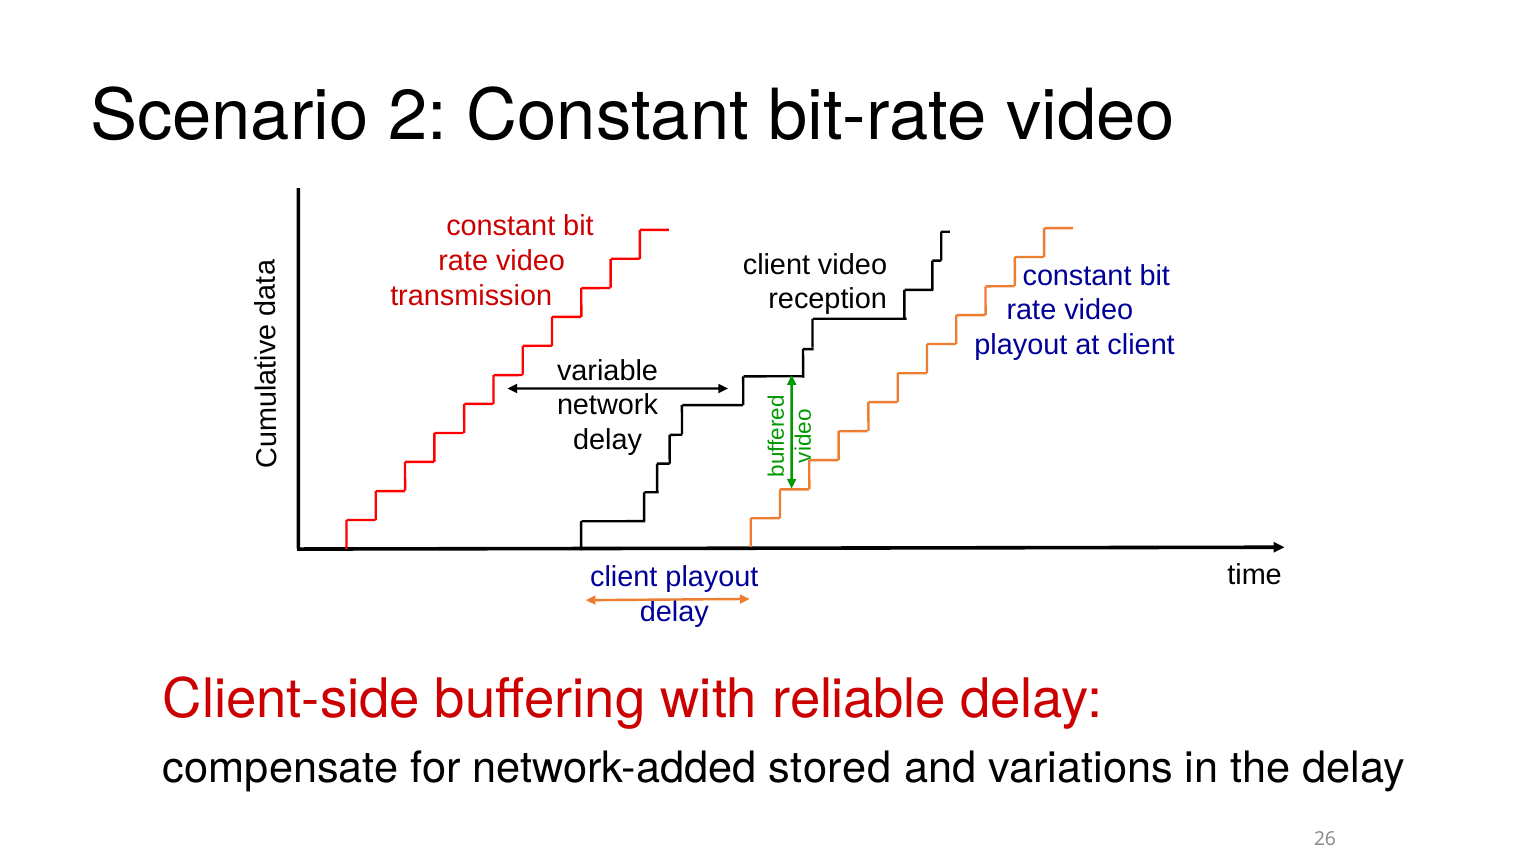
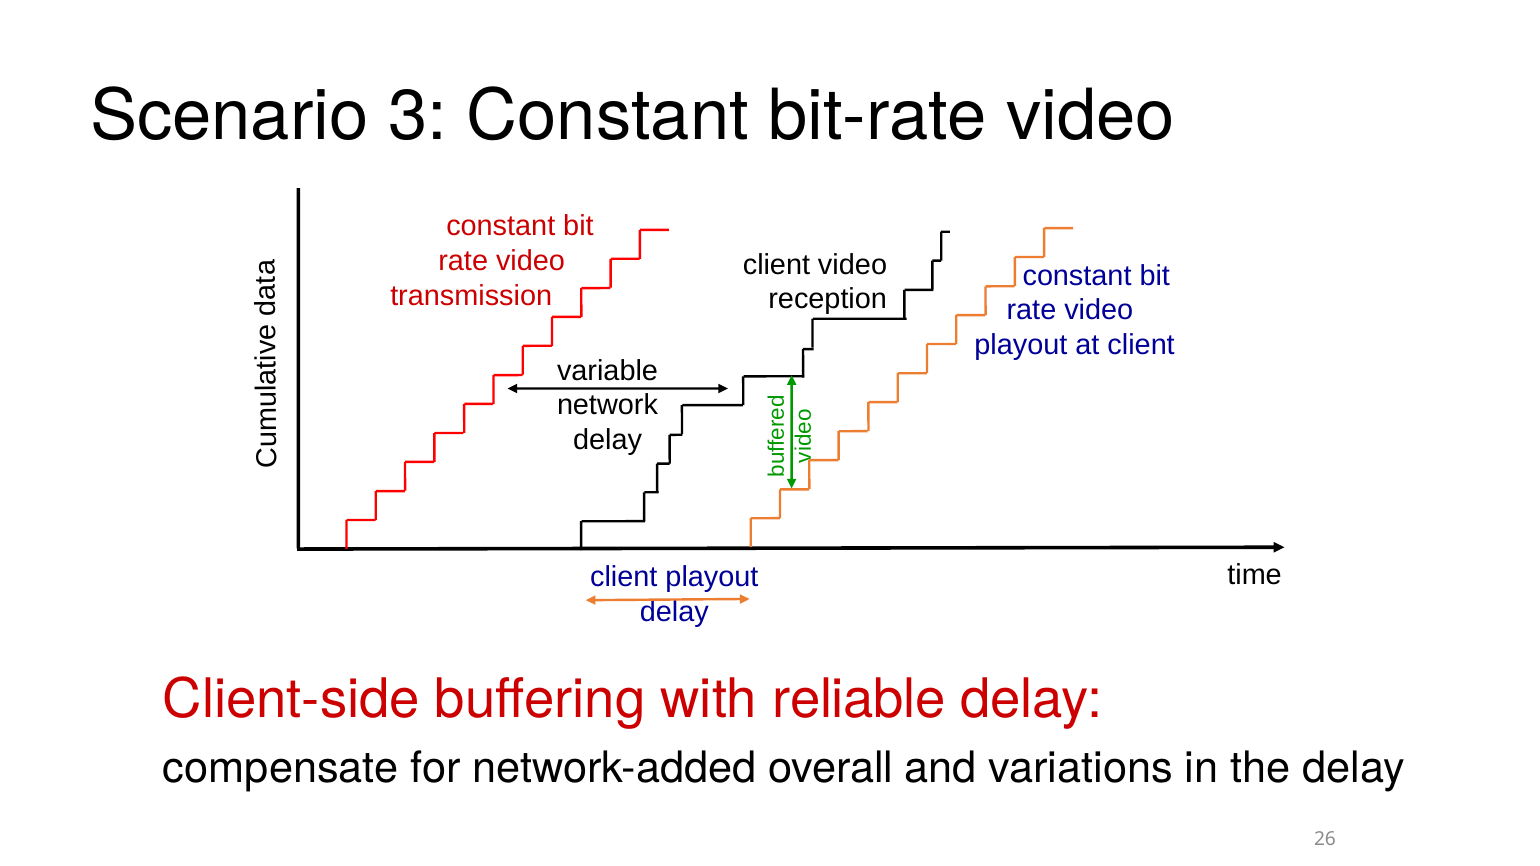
2: 2 -> 3 (418, 116)
stored: stored -> overall (831, 768)
